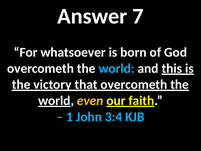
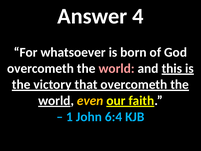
7: 7 -> 4 (138, 16)
world colour: light blue -> pink (117, 68)
3:4: 3:4 -> 6:4 (114, 117)
